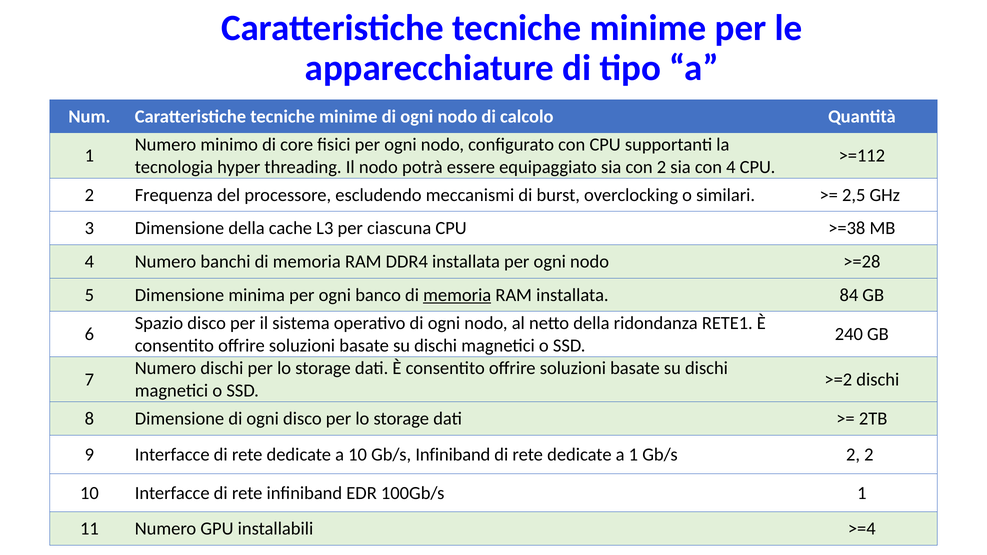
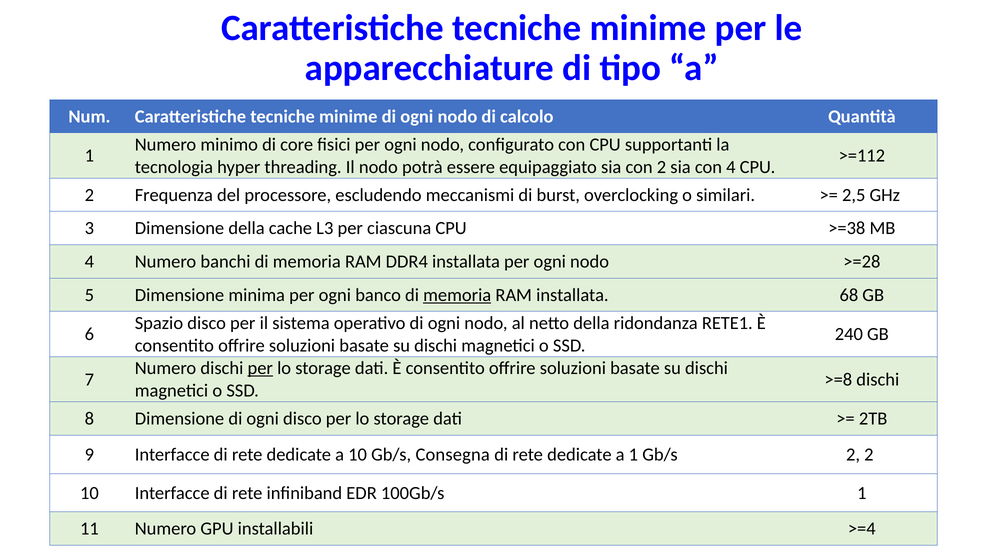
84: 84 -> 68 (849, 295)
per underline: none -> present (260, 368)
>=2: >=2 -> >=8 (838, 380)
Gb/s Infiniband: Infiniband -> Consegna (453, 455)
